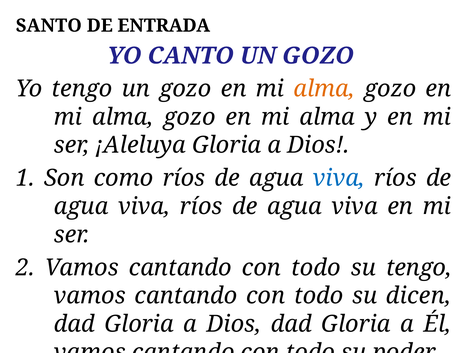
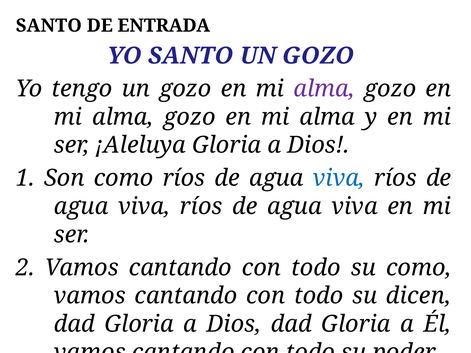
YO CANTO: CANTO -> SANTO (191, 56)
alma colour: orange -> purple (324, 89)
su tengo: tengo -> como (419, 268)
